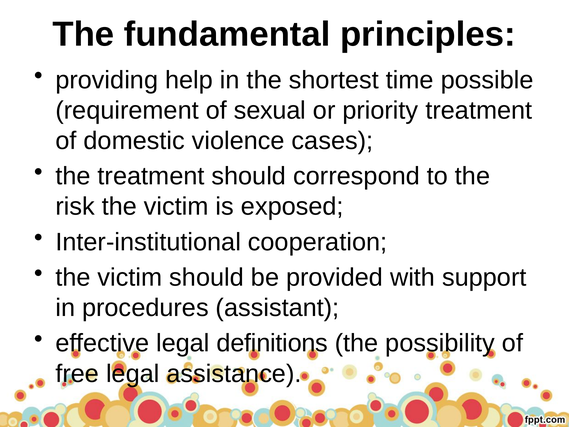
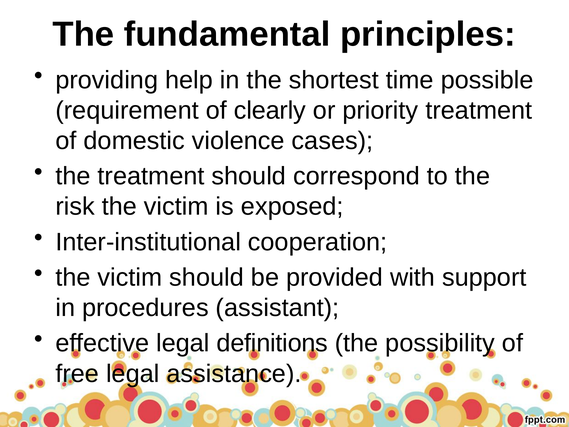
sexual: sexual -> clearly (270, 110)
